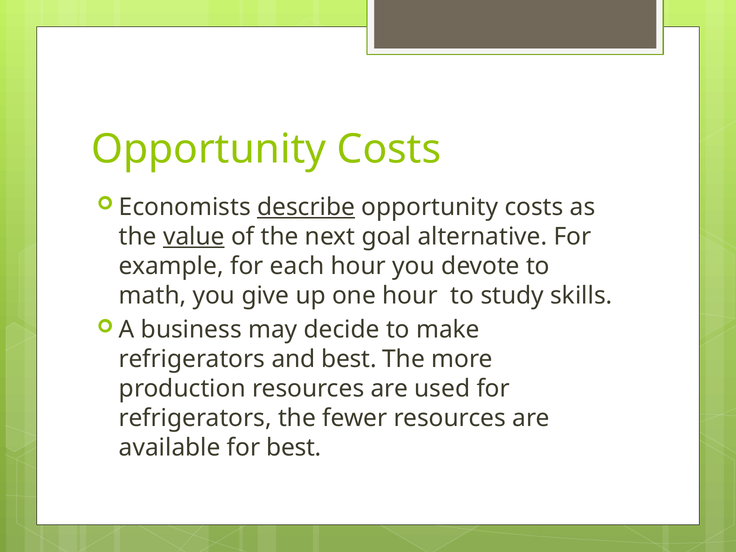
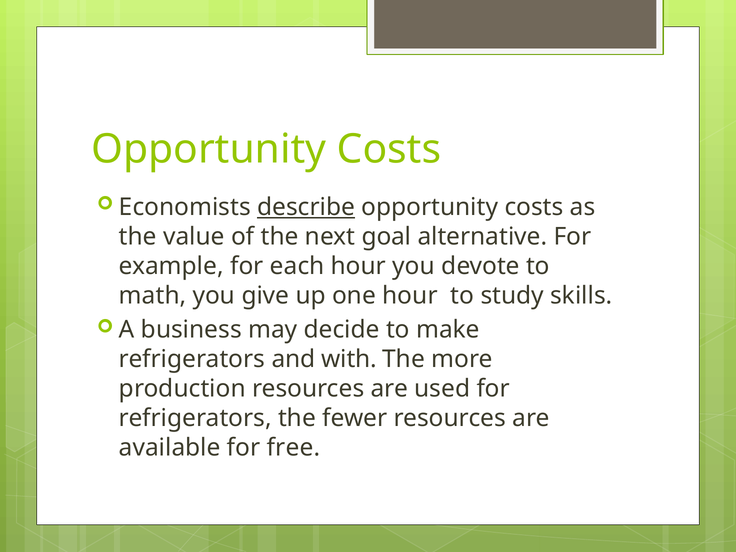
value underline: present -> none (194, 237)
and best: best -> with (349, 359)
for best: best -> free (294, 448)
